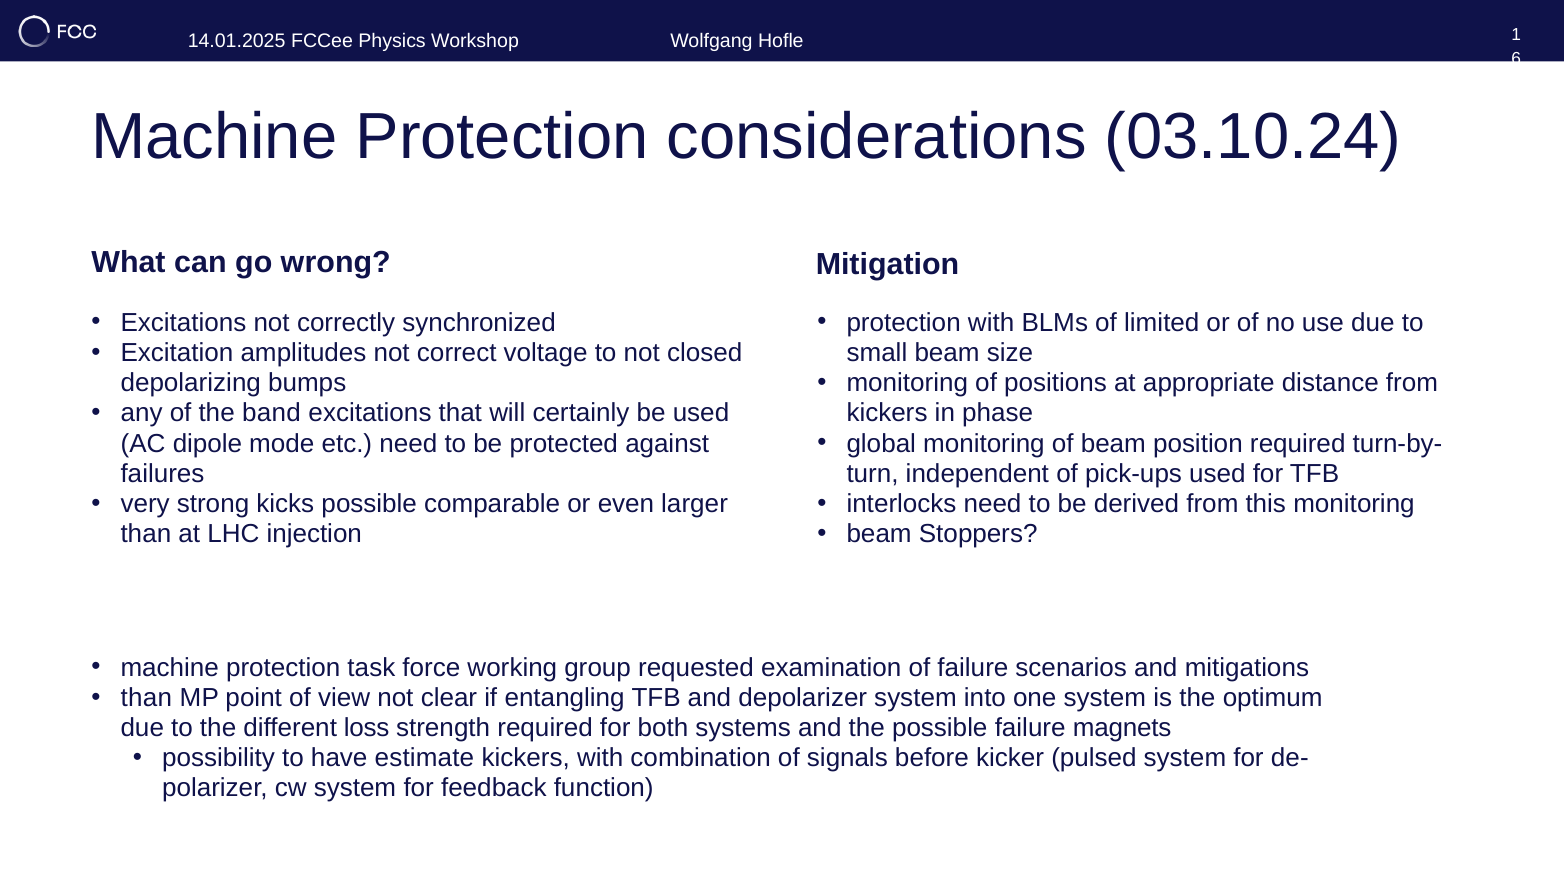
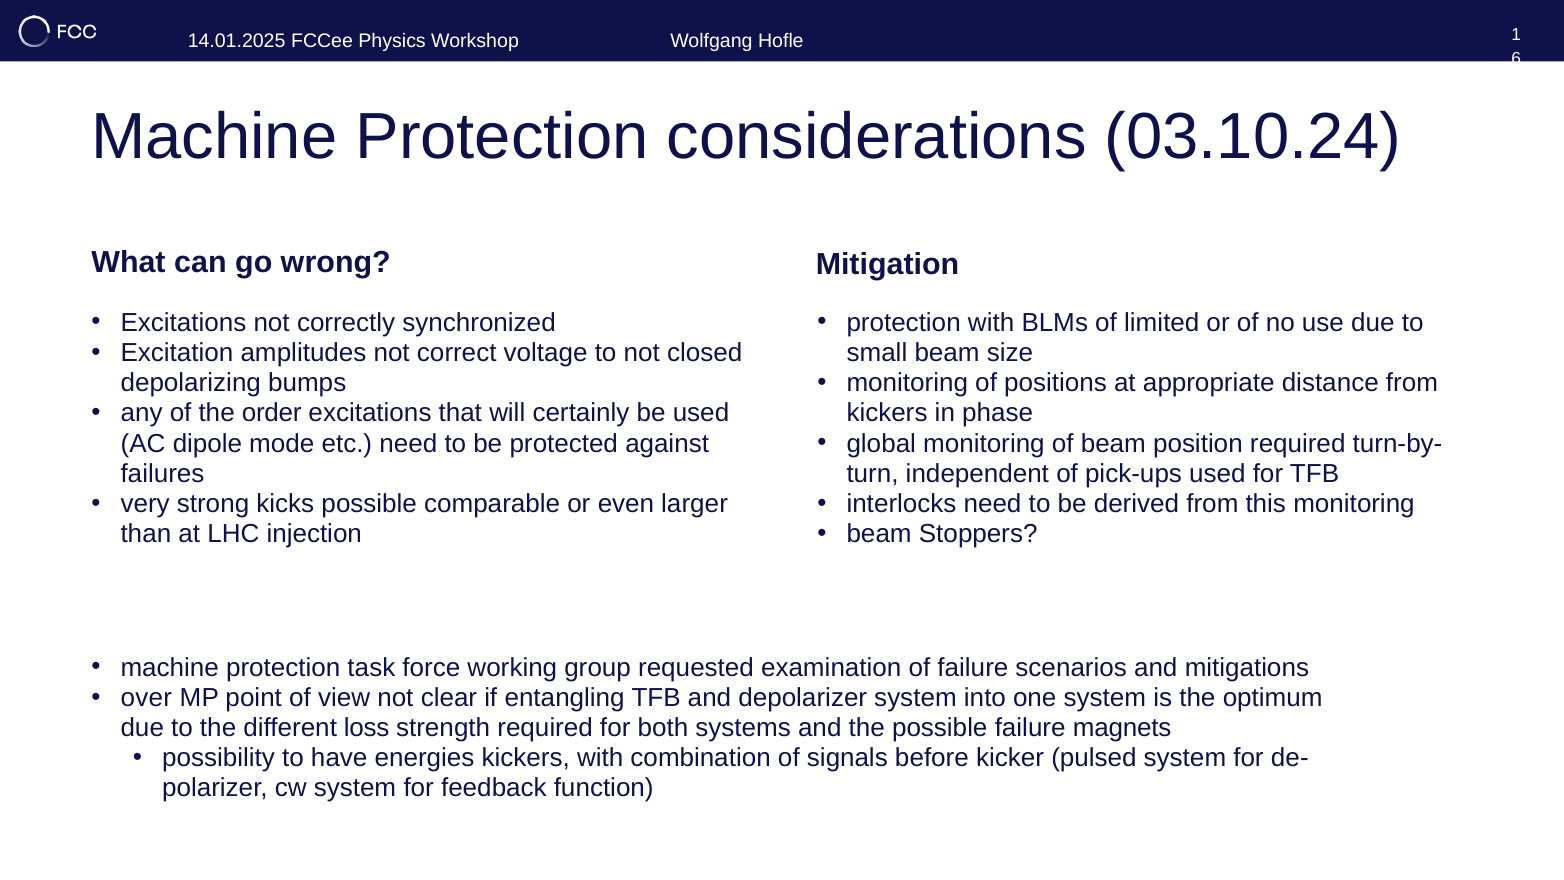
band: band -> order (272, 413)
than: than -> over (146, 698)
estimate: estimate -> energies (425, 758)
